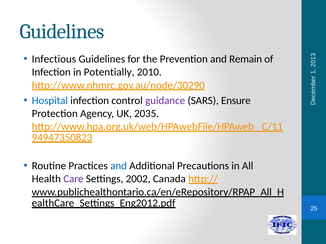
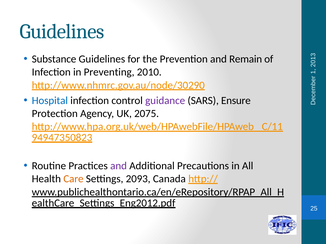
Infectious: Infectious -> Substance (54, 59)
Potentially: Potentially -> Preventing (109, 72)
2035: 2035 -> 2075 (147, 114)
and colour: blue -> purple (119, 166)
Care colour: purple -> orange (73, 179)
2002: 2002 -> 2093 (138, 179)
